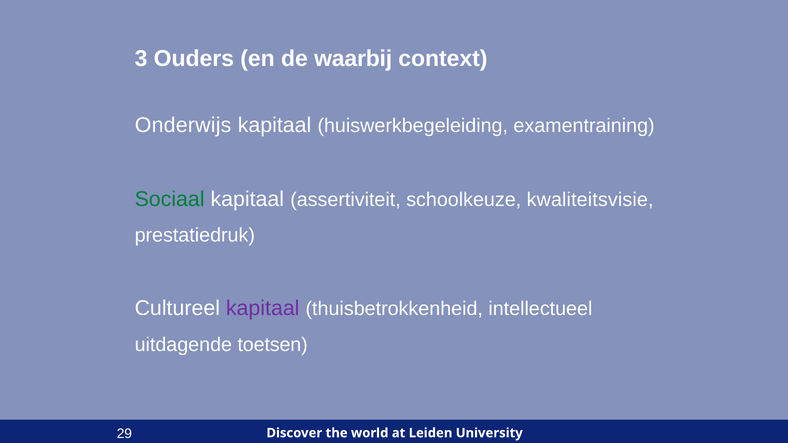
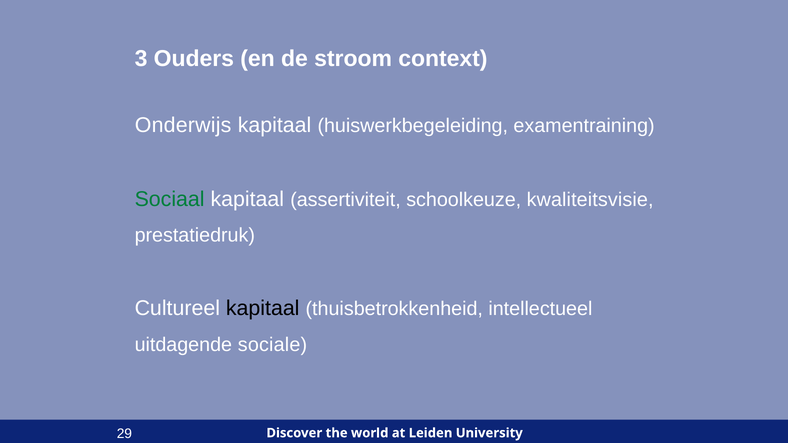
waarbij: waarbij -> stroom (353, 58)
kapitaal colour: purple -> black (263, 309)
toetsen: toetsen -> sociale (272, 345)
